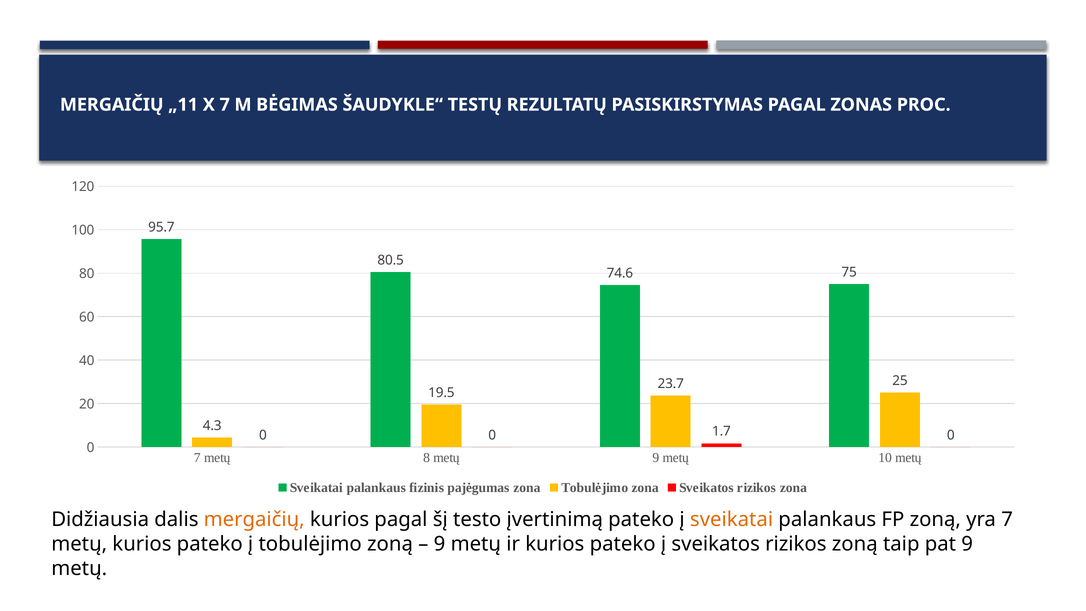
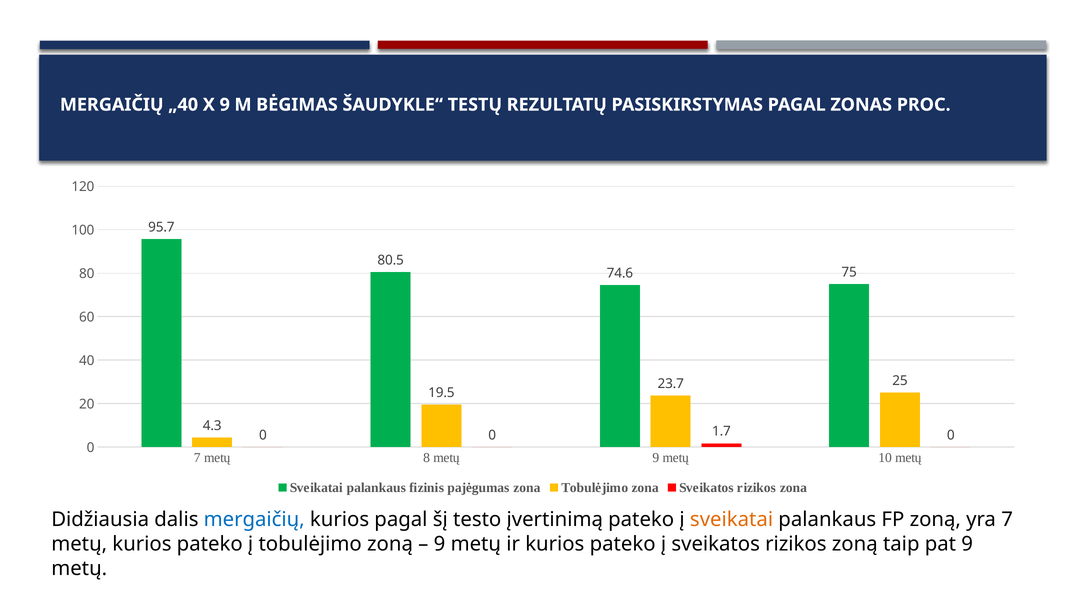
„11: „11 -> „40 (183, 105)
X 7: 7 -> 9 (225, 105)
mergaičių colour: orange -> blue (254, 519)
